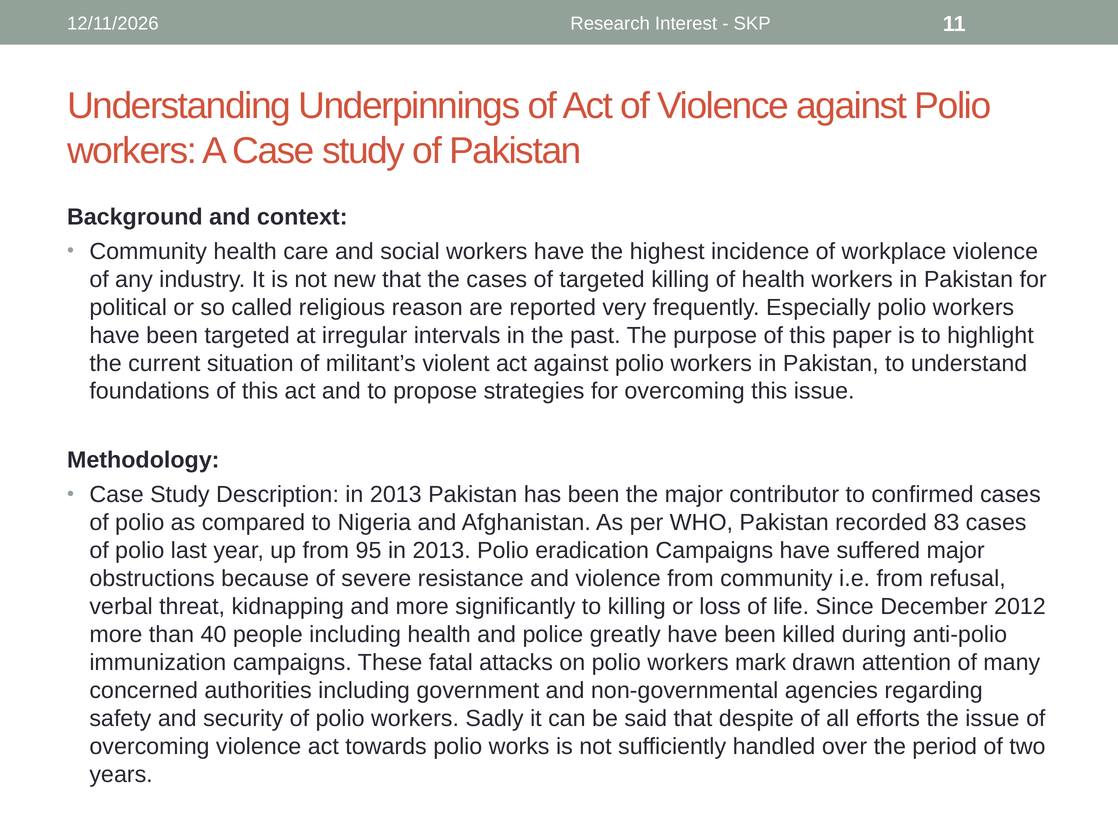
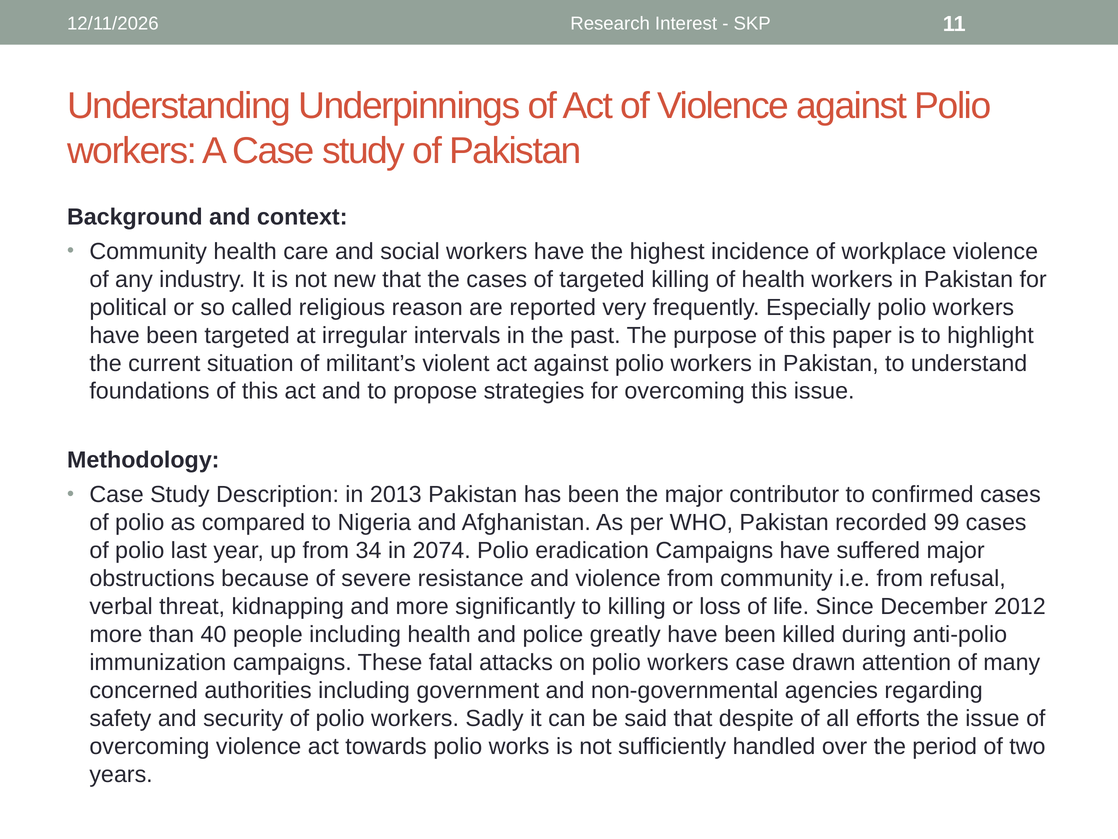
83: 83 -> 99 (946, 522)
95: 95 -> 34 (369, 550)
2013: 2013 -> 2074 (442, 550)
workers mark: mark -> case (760, 662)
